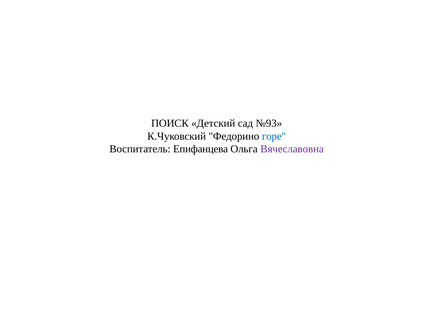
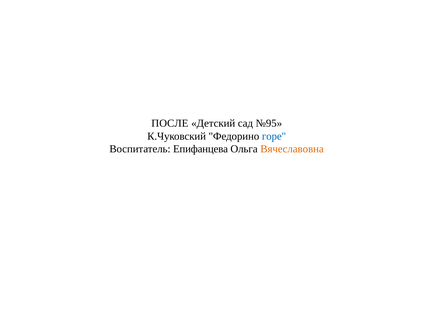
ПОИСК: ПОИСК -> ПОСЛЕ (170, 124)
№93: №93 -> №95 (269, 124)
Вячеславовна colour: purple -> orange (292, 149)
